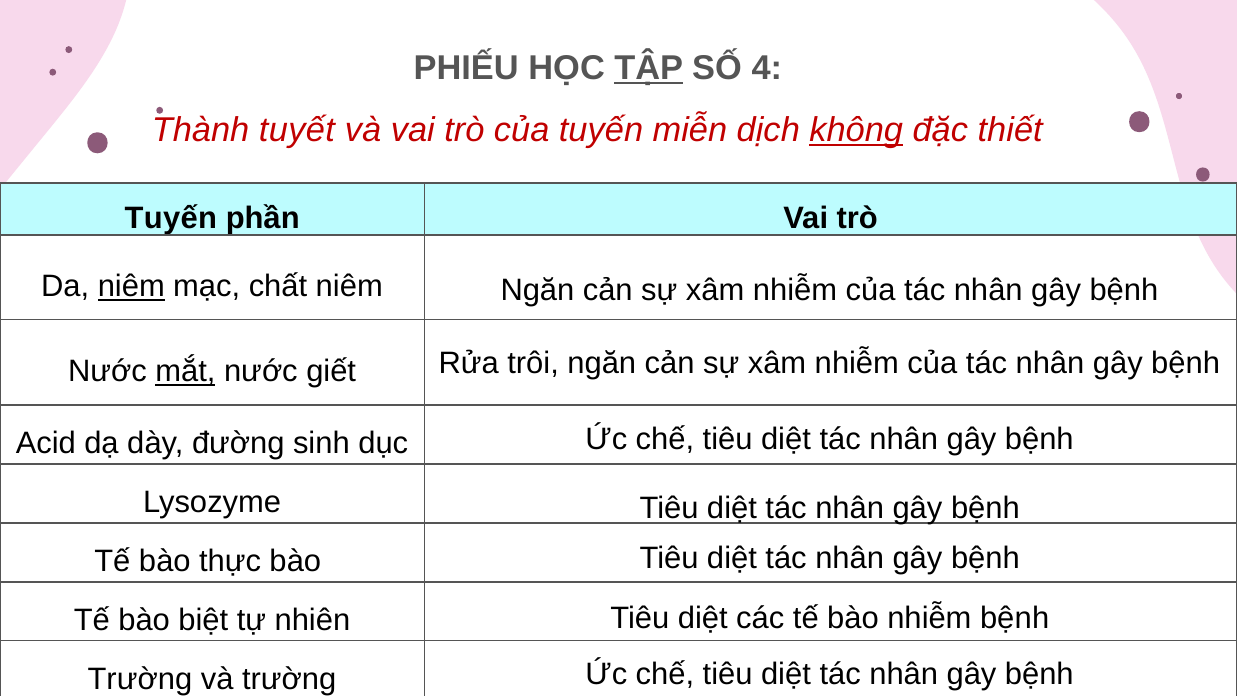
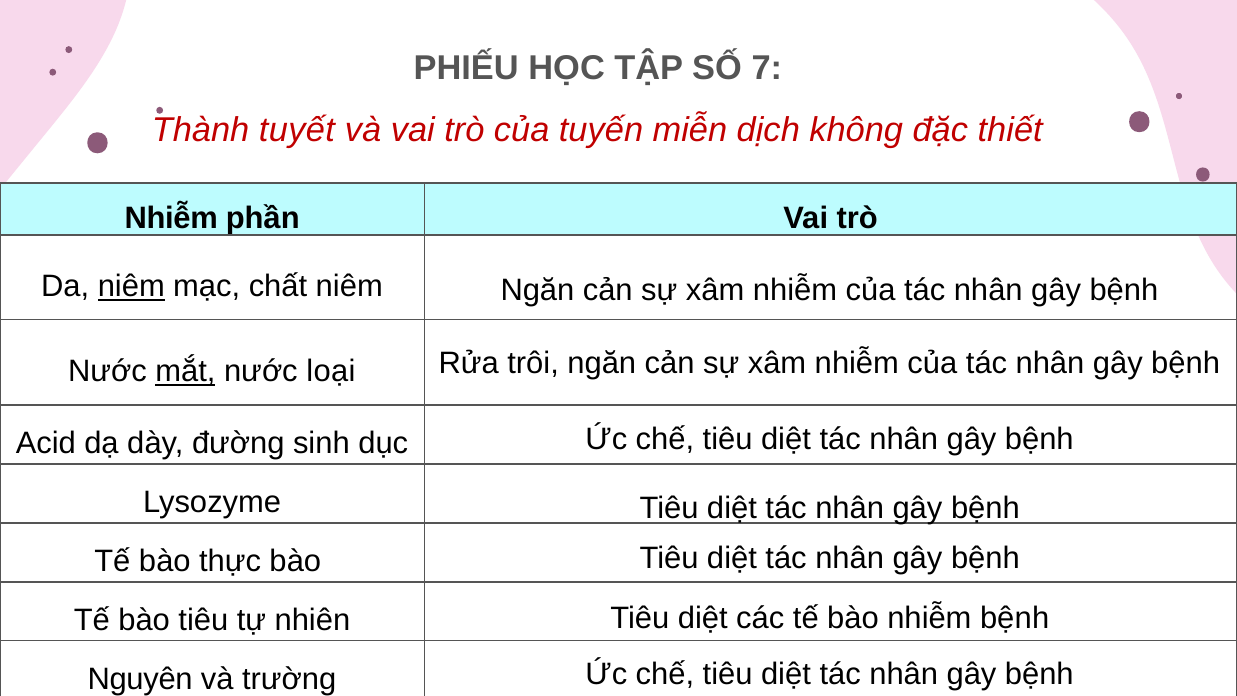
TẬP underline: present -> none (649, 68)
4: 4 -> 7 (767, 68)
không underline: present -> none (856, 130)
Tuyến: Tuyến -> Nhiễm (171, 218)
giết: giết -> loại (331, 371)
Tế bào biệt: biệt -> tiêu (203, 620)
Trường: Trường -> Nguyên (140, 679)
